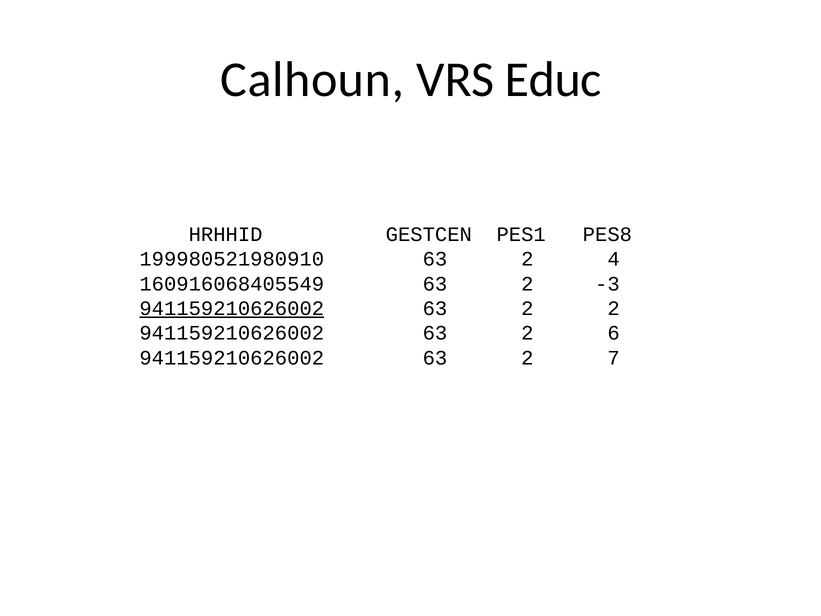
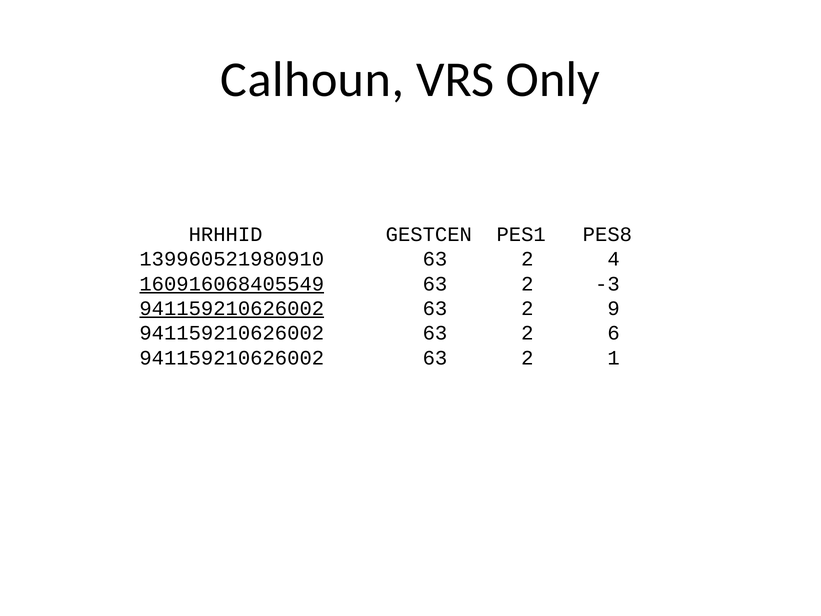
Educ: Educ -> Only (553, 79)
199980521980910: 199980521980910 -> 139960521980910 (232, 259)
160916068405549 underline: none -> present (232, 284)
2 2: 2 -> 9 (614, 308)
7: 7 -> 1 (614, 358)
